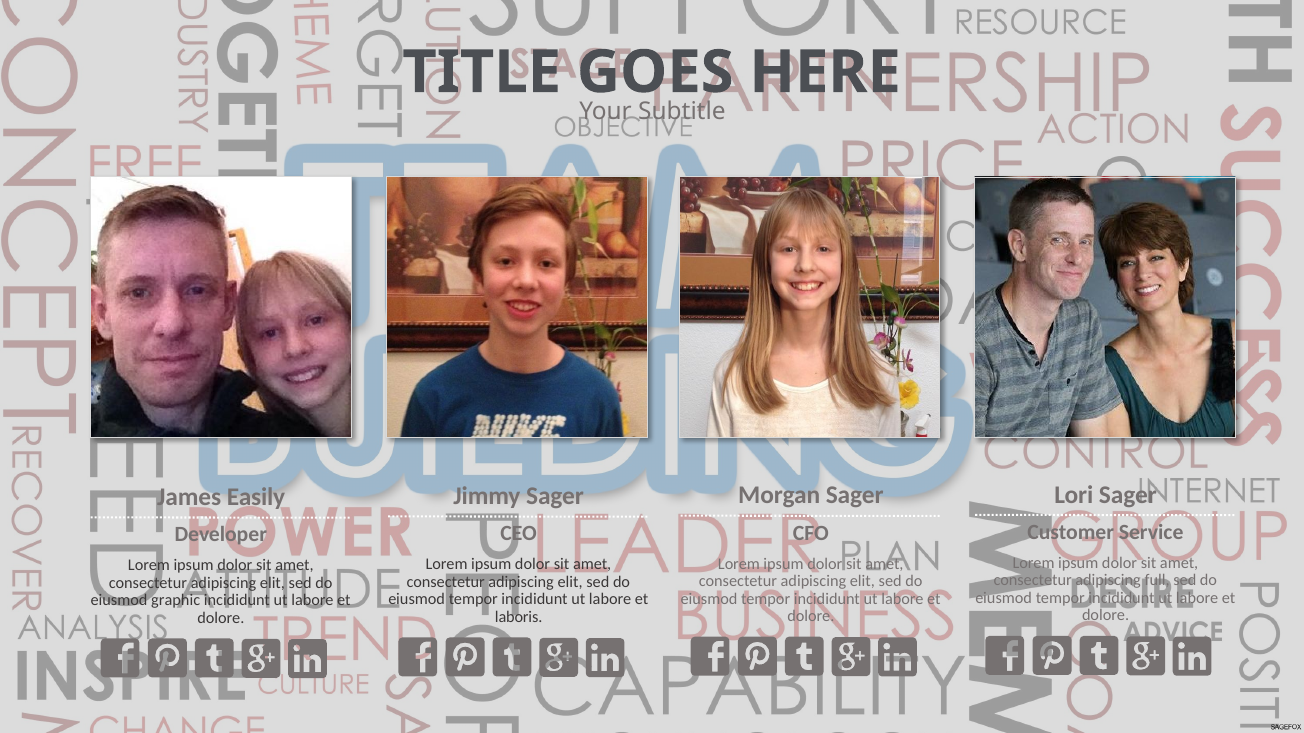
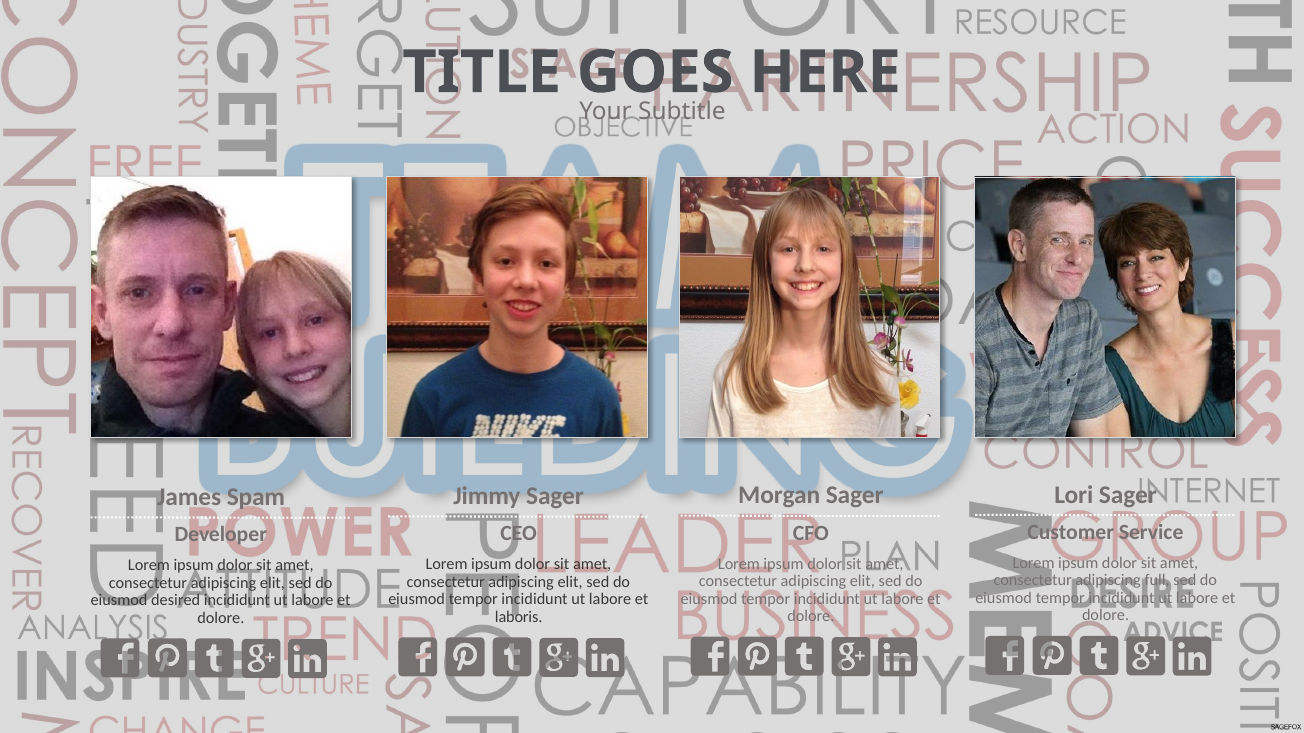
Easily: Easily -> Spam (256, 498)
graphic: graphic -> desired (176, 601)
